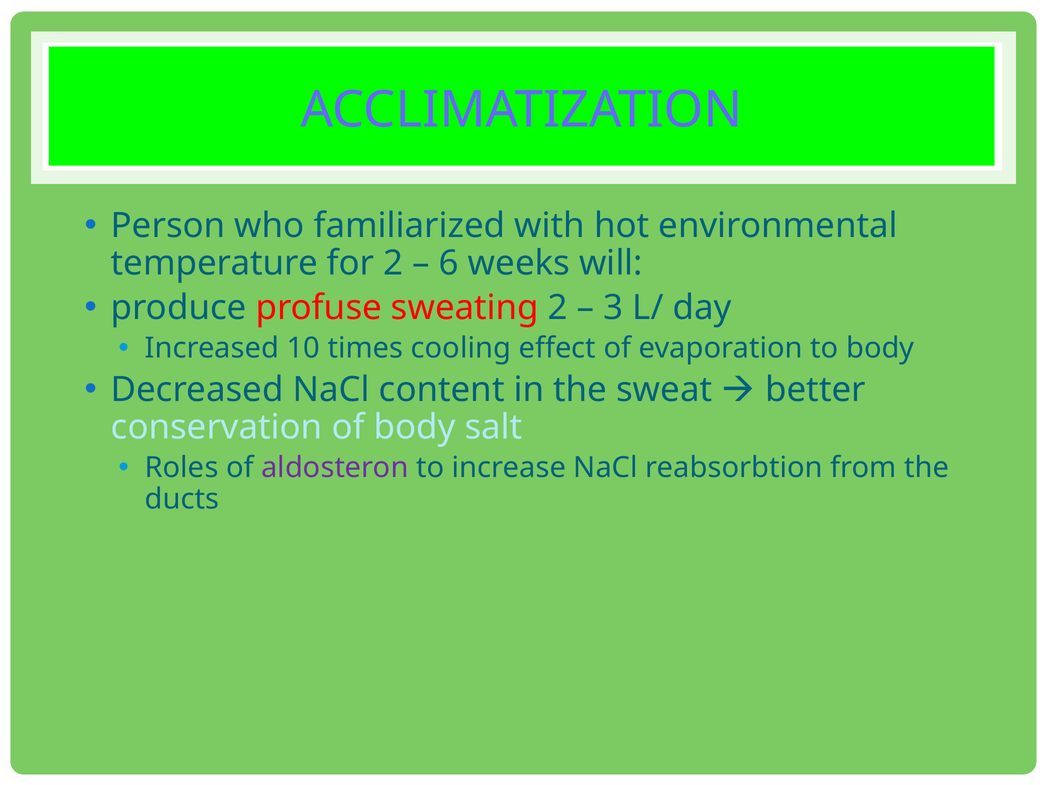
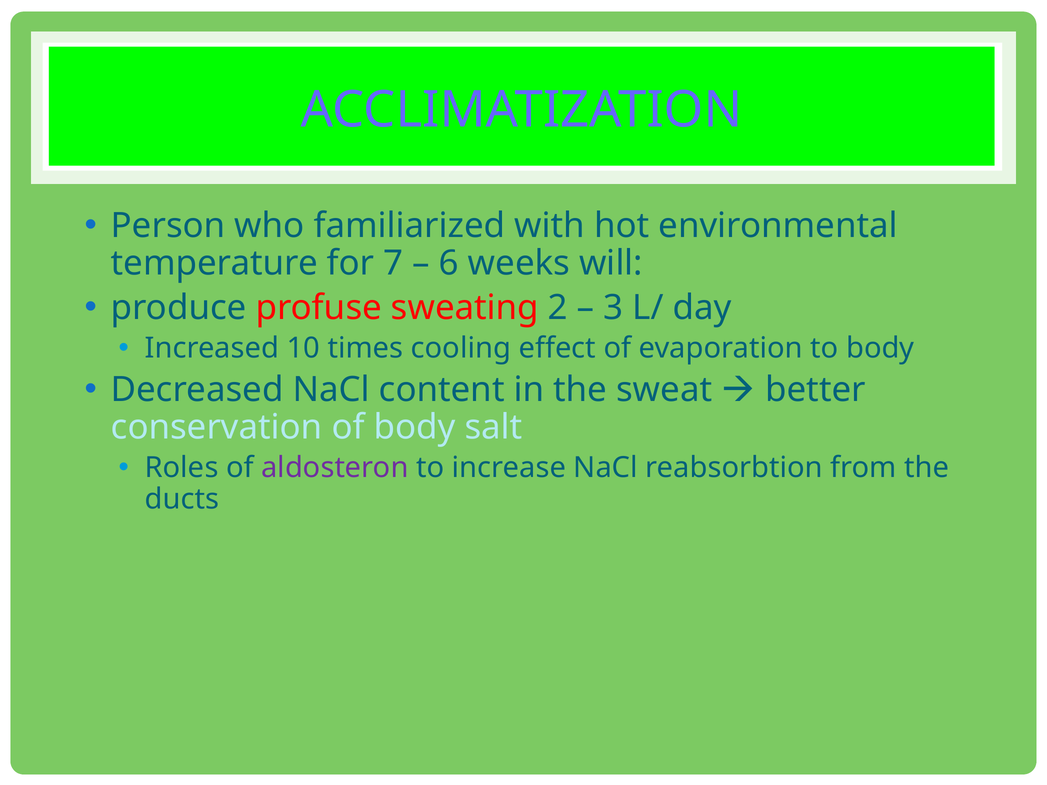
for 2: 2 -> 7 (393, 263)
